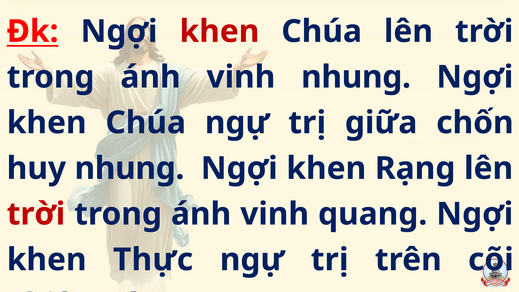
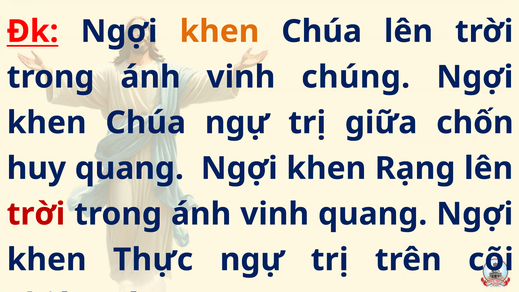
khen colour: red -> orange (219, 31)
vinh nhung: nhung -> chúng (356, 77)
huy nhung: nhung -> quang (129, 168)
